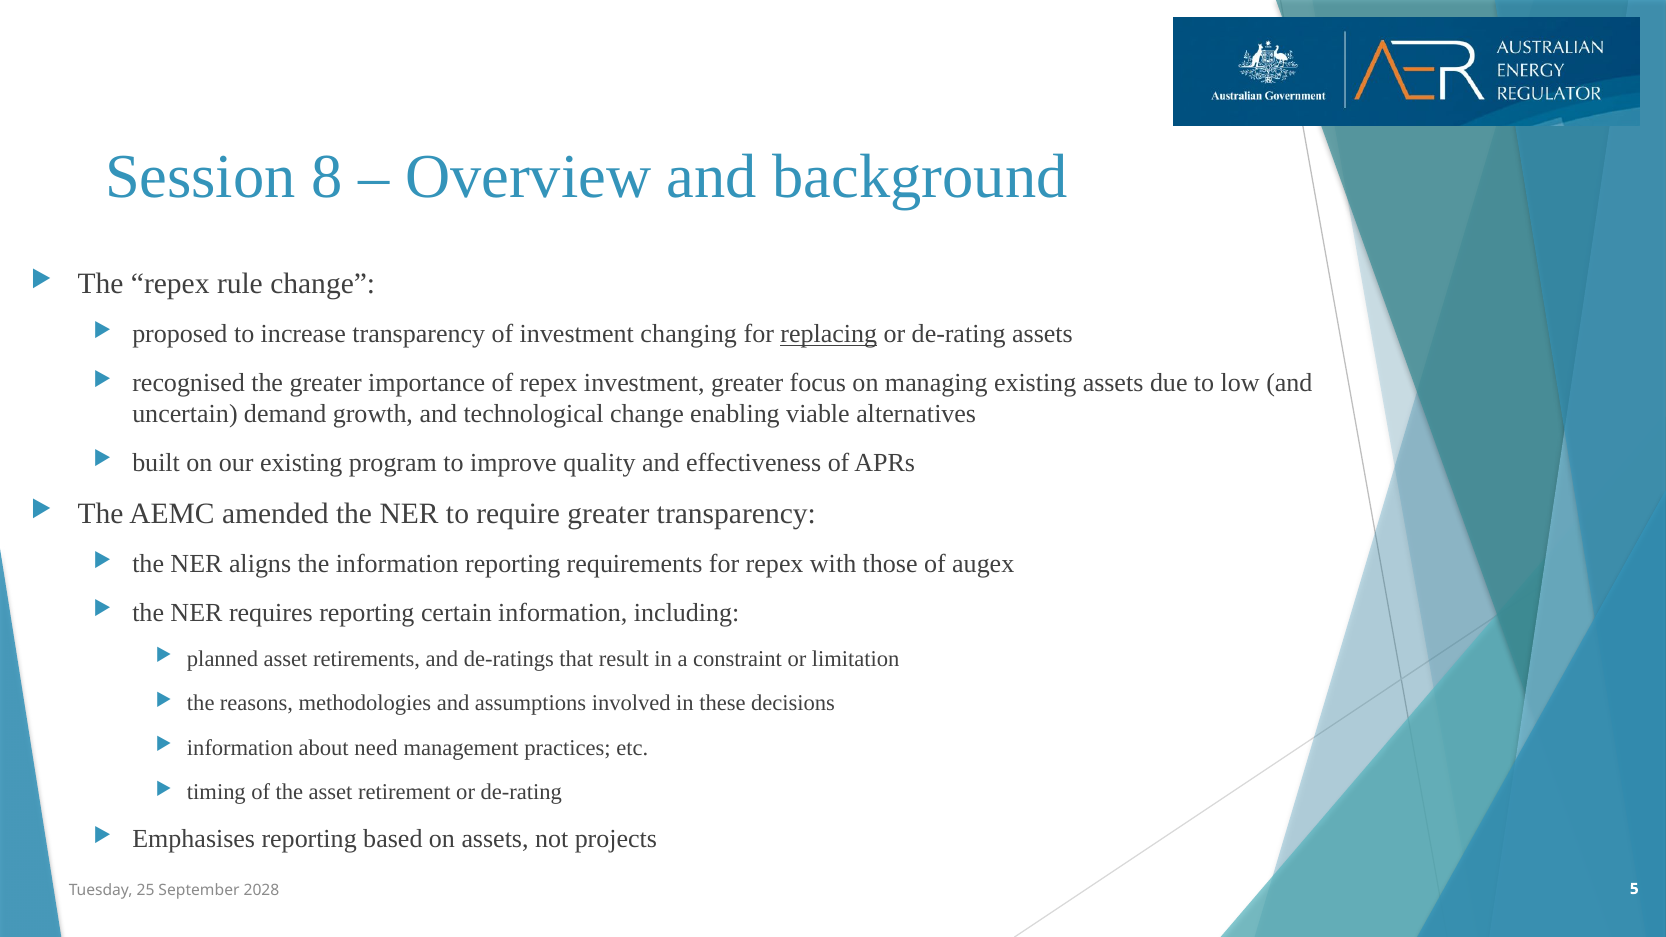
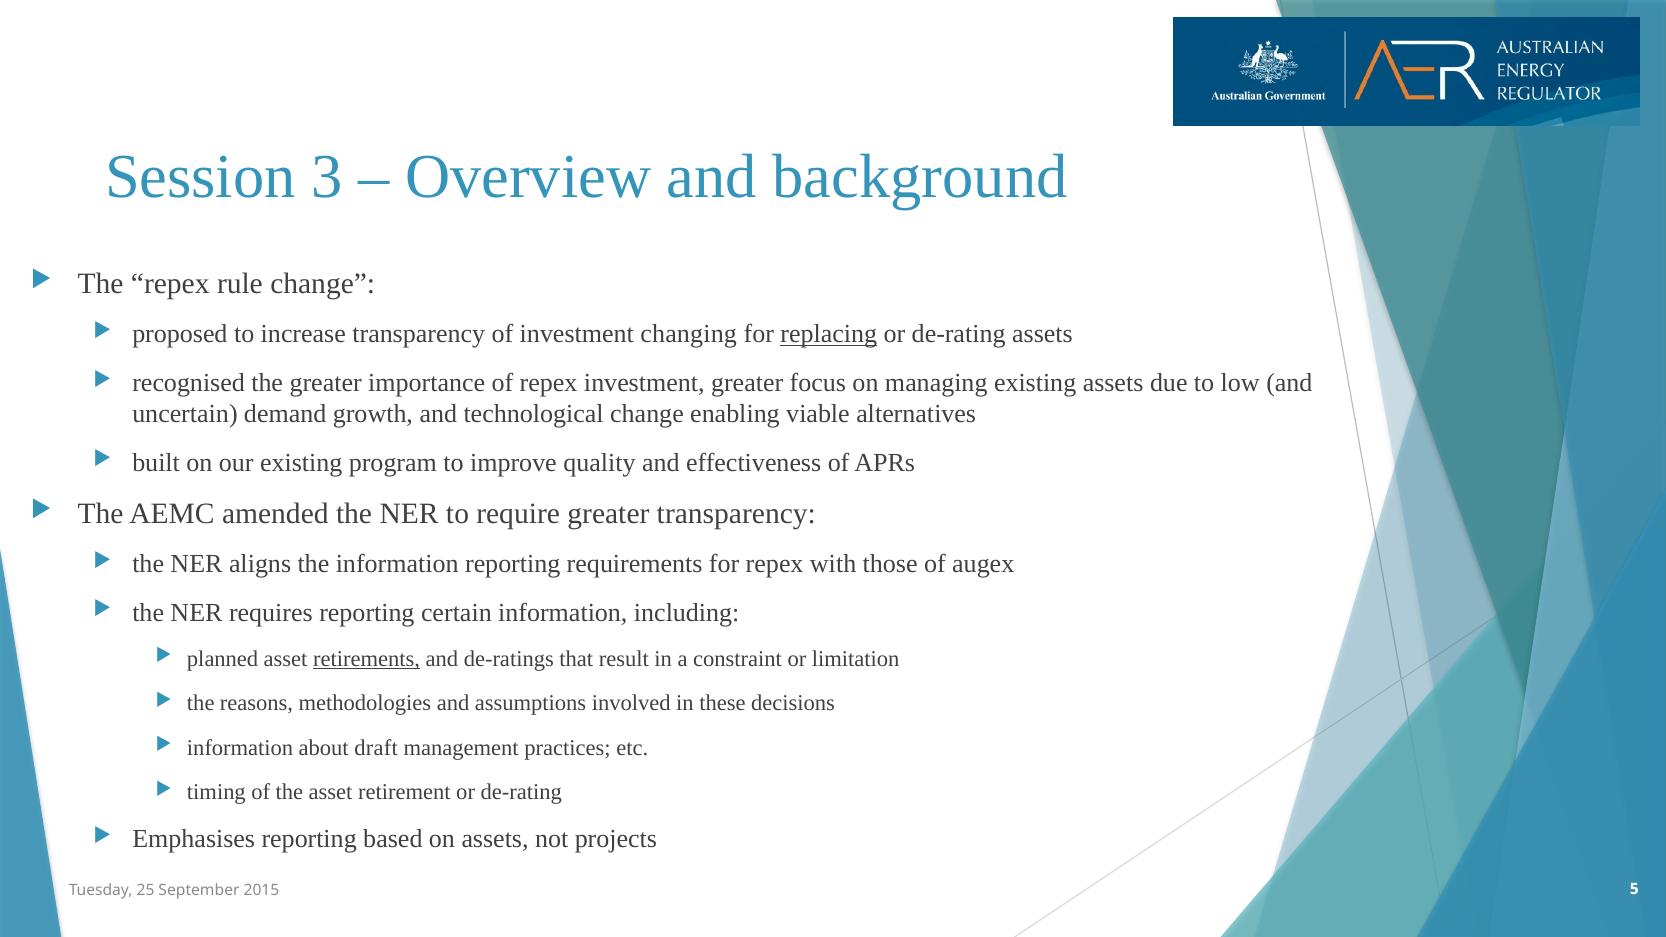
8: 8 -> 3 (327, 177)
retirements underline: none -> present (367, 659)
need: need -> draft (376, 748)
2028: 2028 -> 2015 (261, 891)
